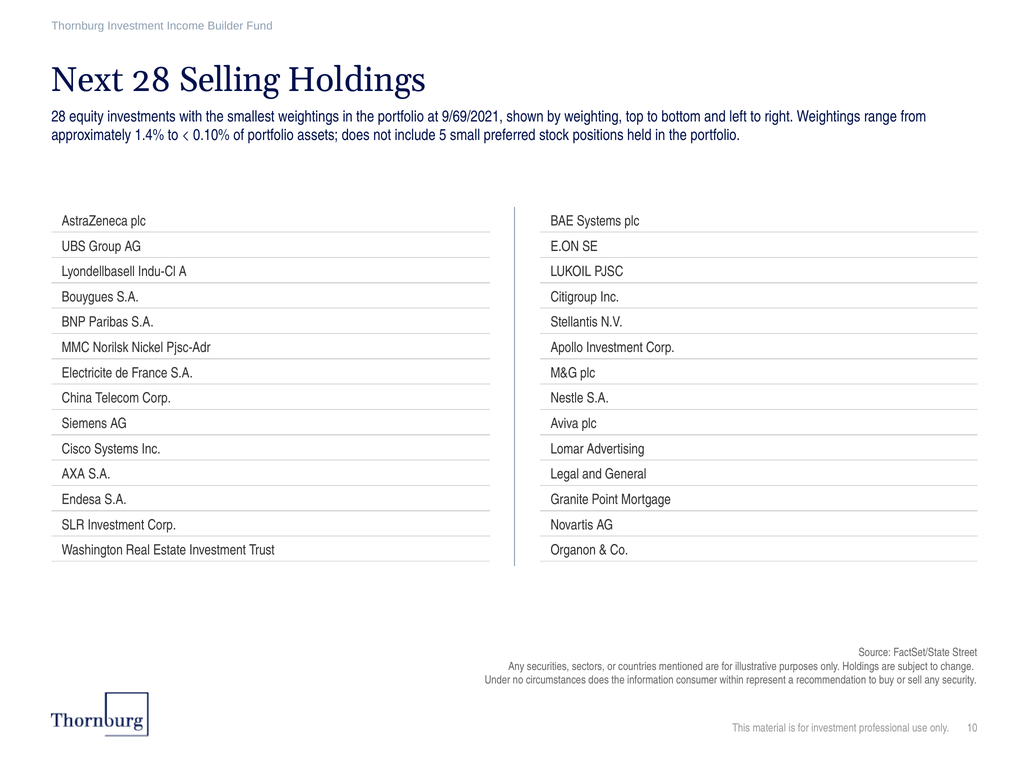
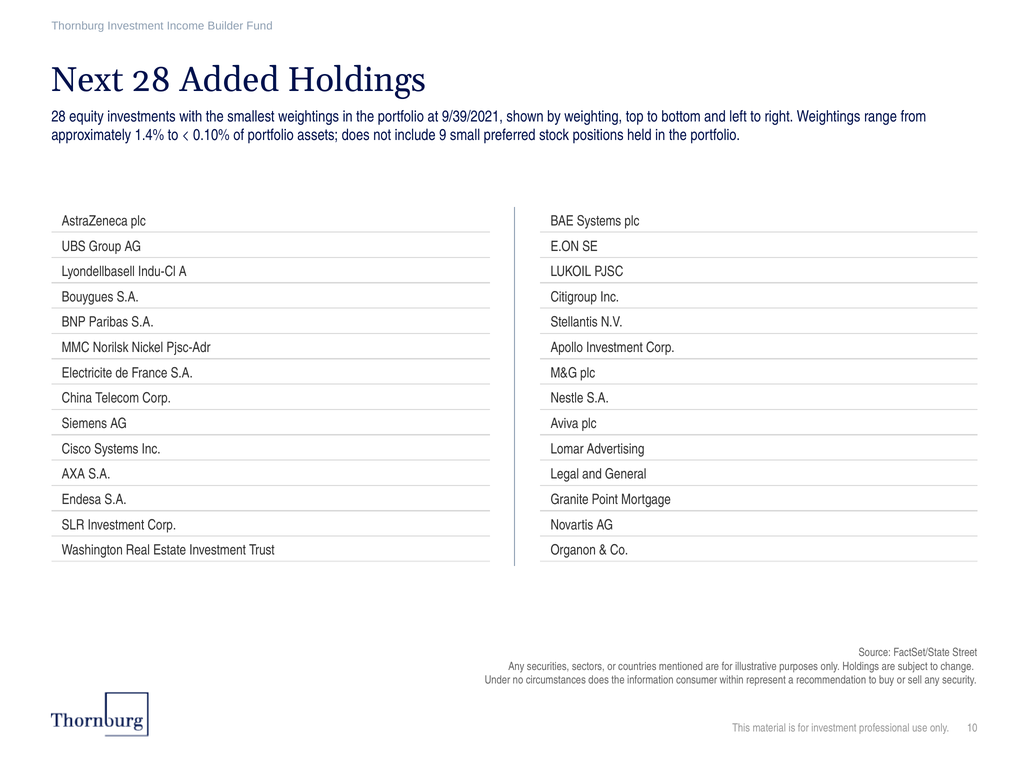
Selling: Selling -> Added (229, 80)
9/69/2021: 9/69/2021 -> 9/39/2021 (472, 116)
5: 5 -> 9 (443, 135)
